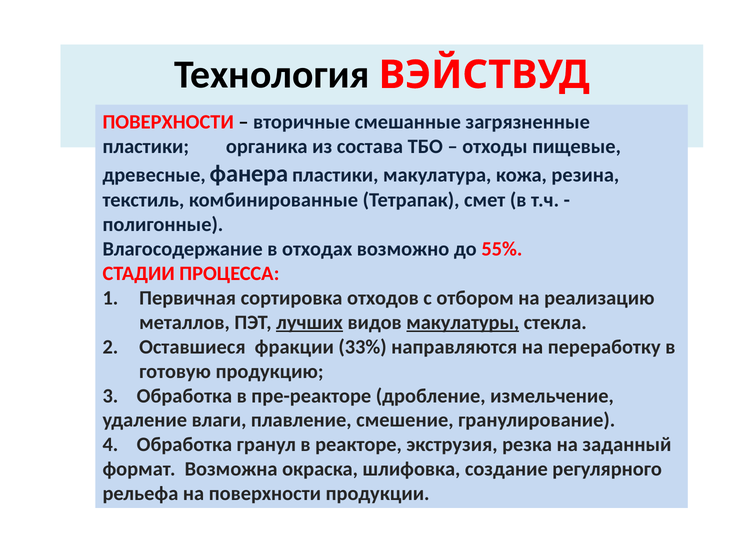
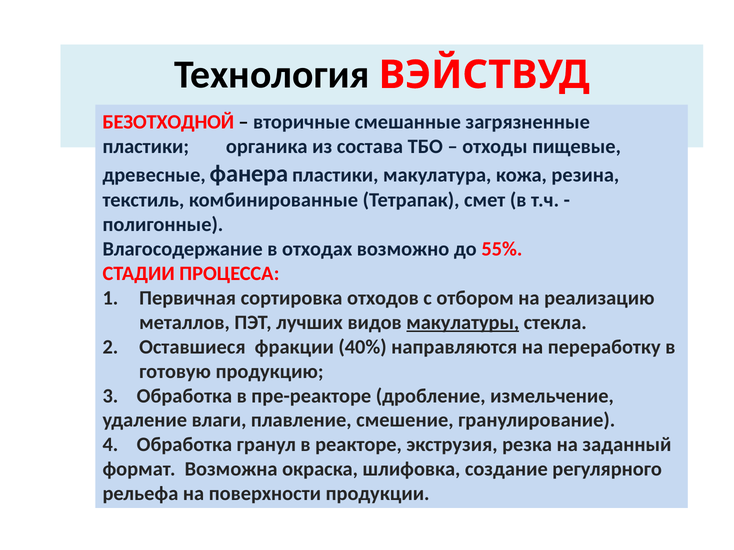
ПОВЕРХНОСТИ: ПОВЕРХНОСТИ -> БЕЗОТХОДНОЙ (168, 122)
лучших underline: present -> none (310, 323)
33%: 33% -> 40% (363, 347)
